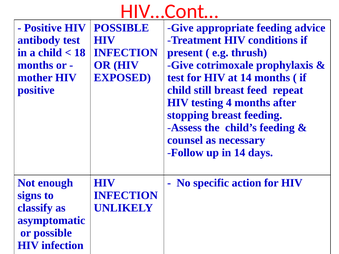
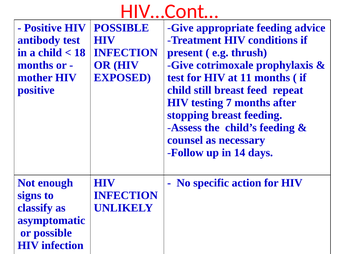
at 14: 14 -> 11 (246, 78)
4: 4 -> 7 (229, 103)
